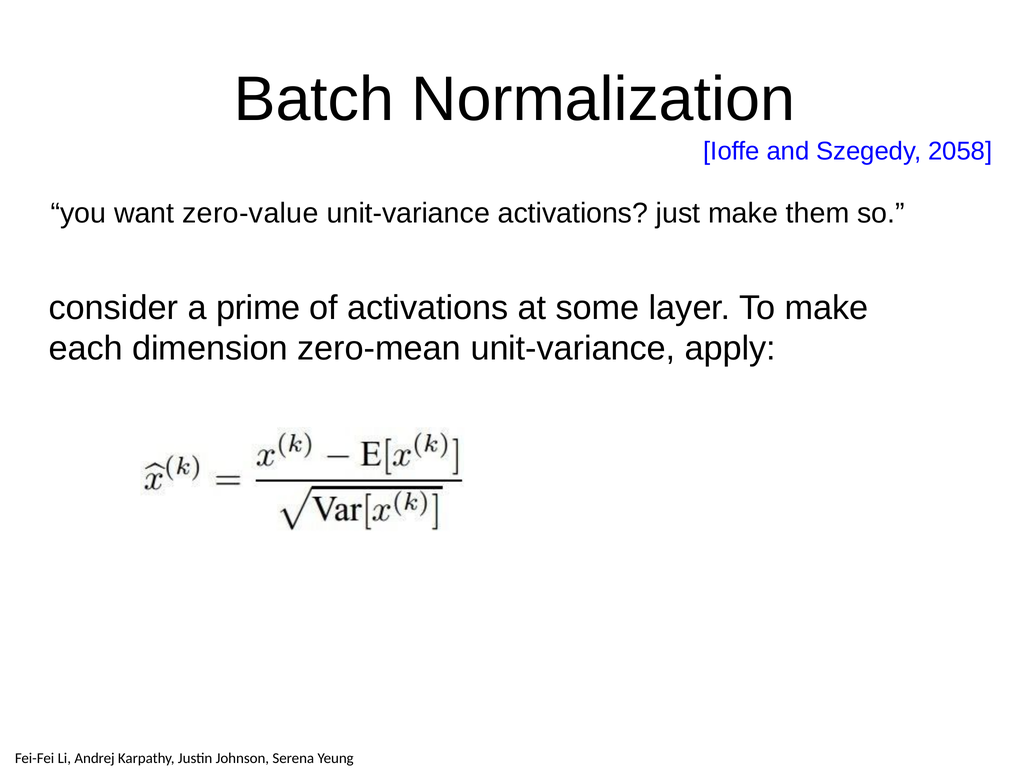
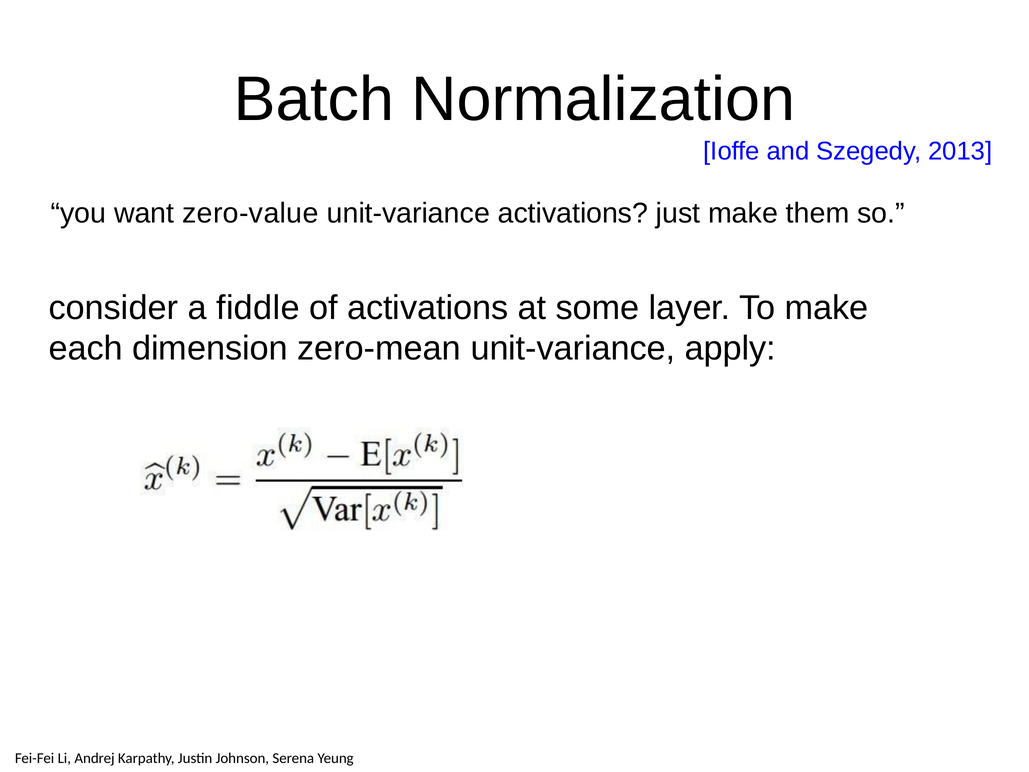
2058: 2058 -> 2013 (960, 151)
prime: prime -> fiddle (258, 308)
